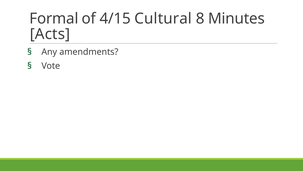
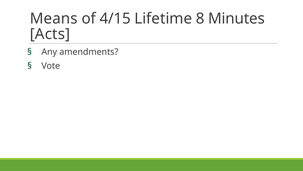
Formal: Formal -> Means (54, 18)
Cultural: Cultural -> Lifetime (163, 18)
